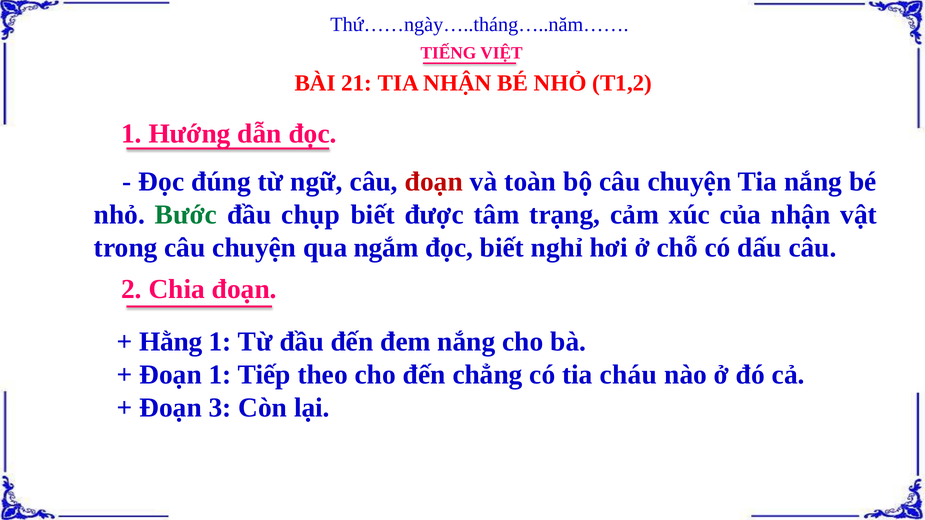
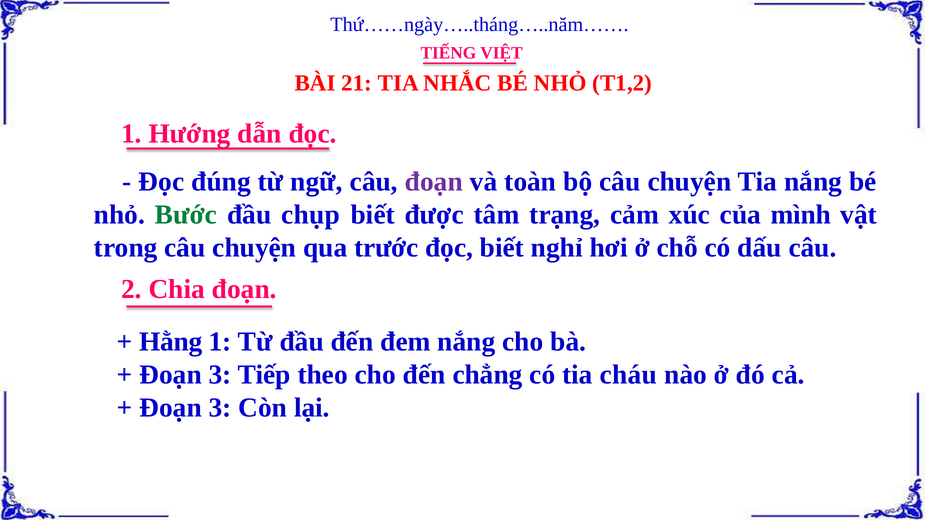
TIA NHẬN: NHẬN -> NHẮC (457, 83)
đoạn colour: red -> purple (434, 182)
của nhận: nhận -> mình (801, 215)
ngắm: ngắm -> trước (386, 247)
1: 1 -> 3 (220, 374)
